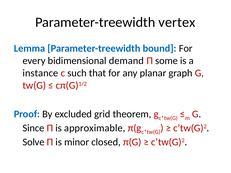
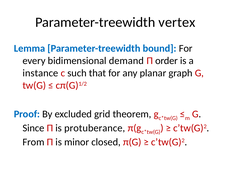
some: some -> order (167, 61)
approximable: approximable -> protuberance (95, 128)
Solve: Solve -> From (33, 142)
